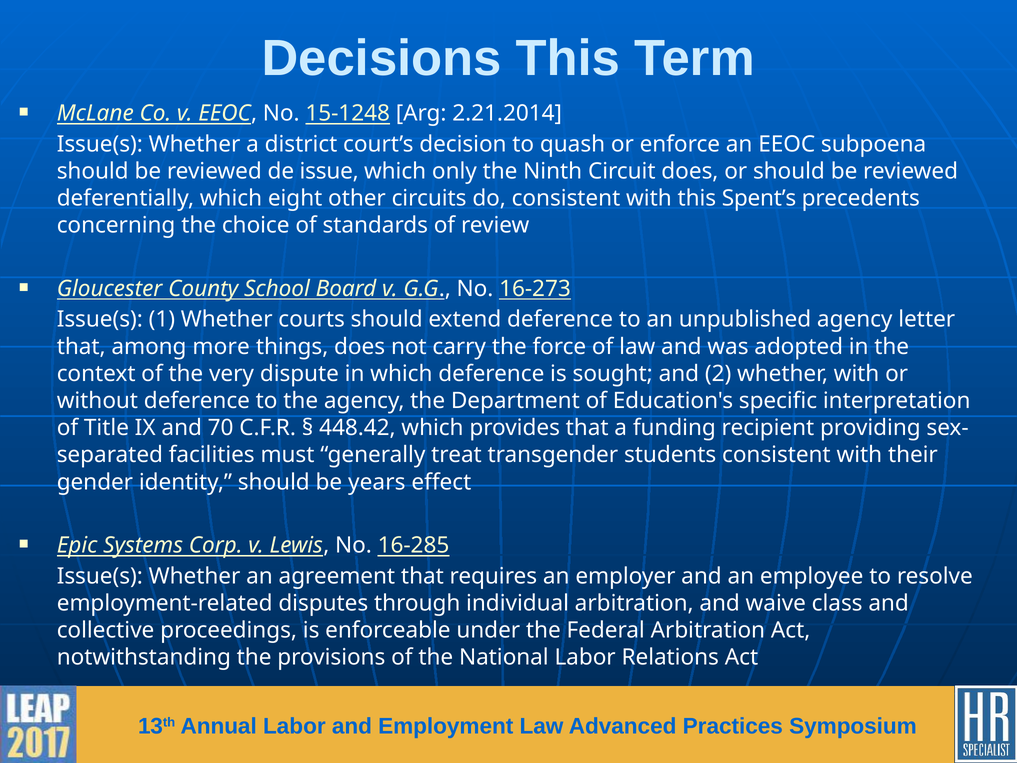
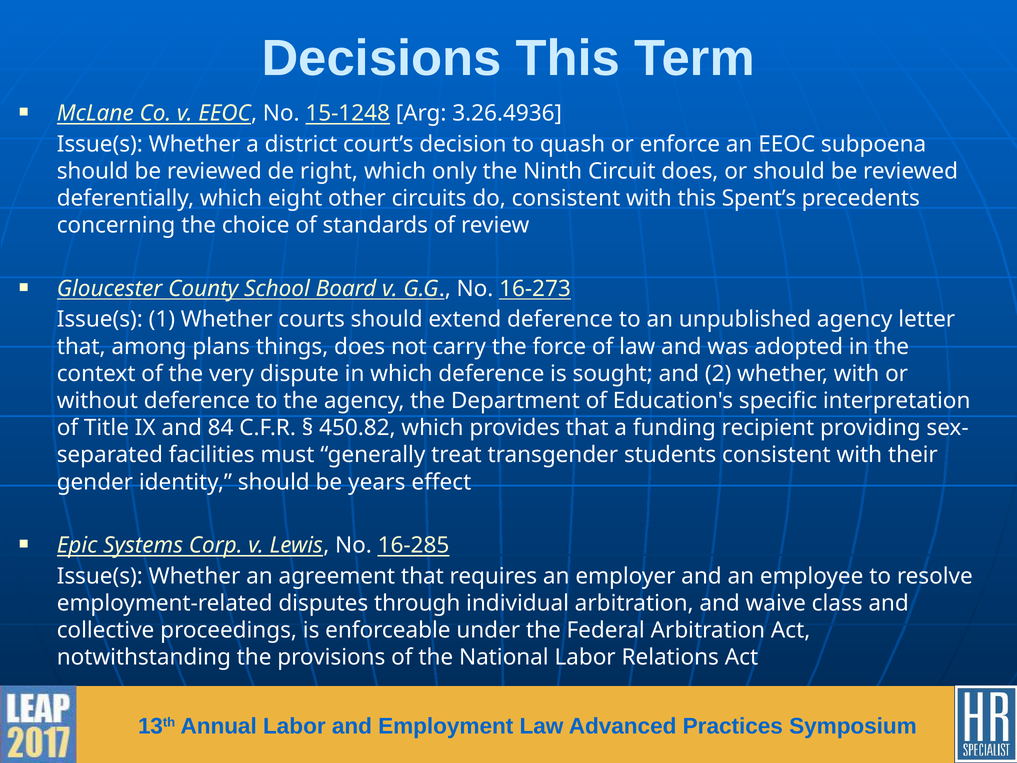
2.21.2014: 2.21.2014 -> 3.26.4936 (507, 113)
issue: issue -> right (329, 171)
more: more -> plans (221, 346)
70: 70 -> 84 (221, 428)
448.42: 448.42 -> 450.82 (357, 428)
